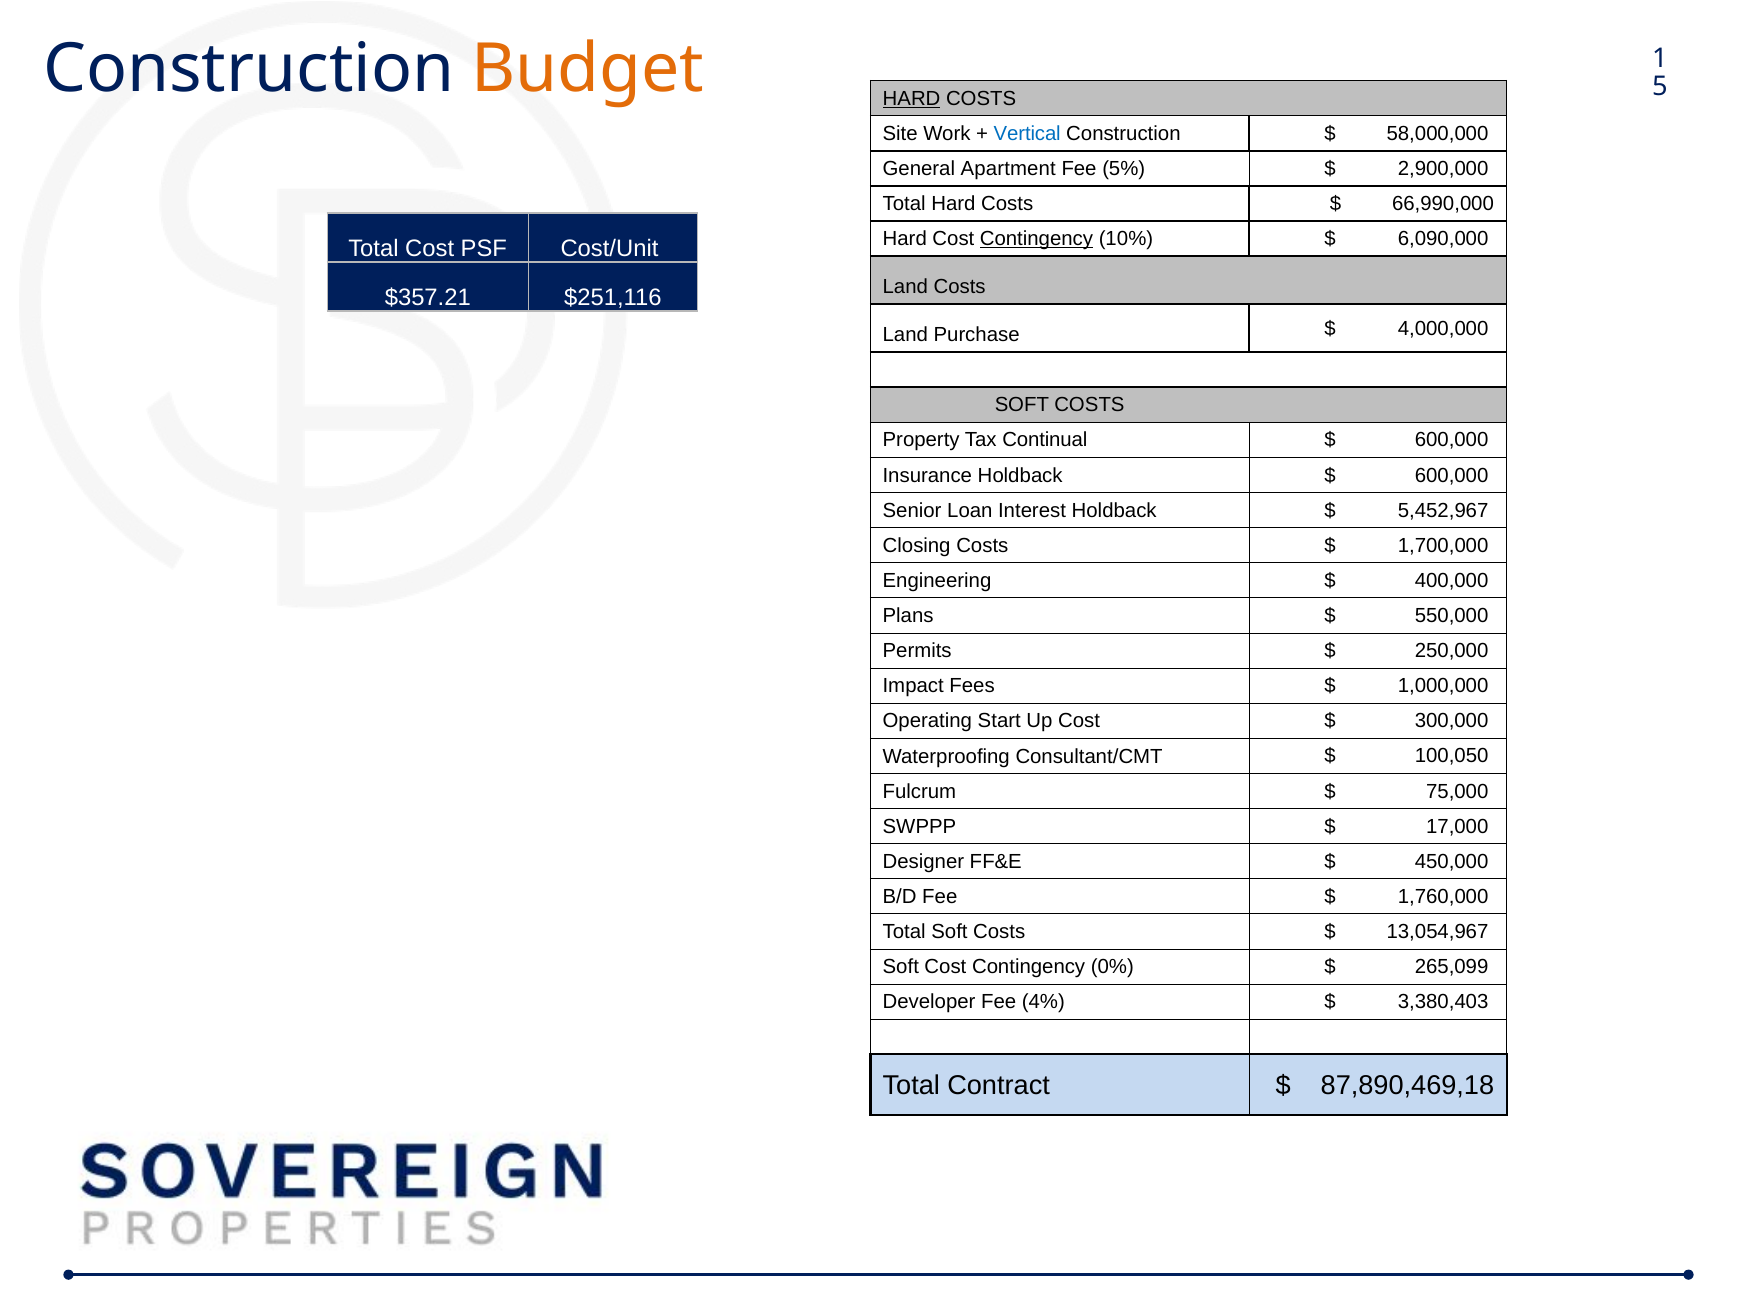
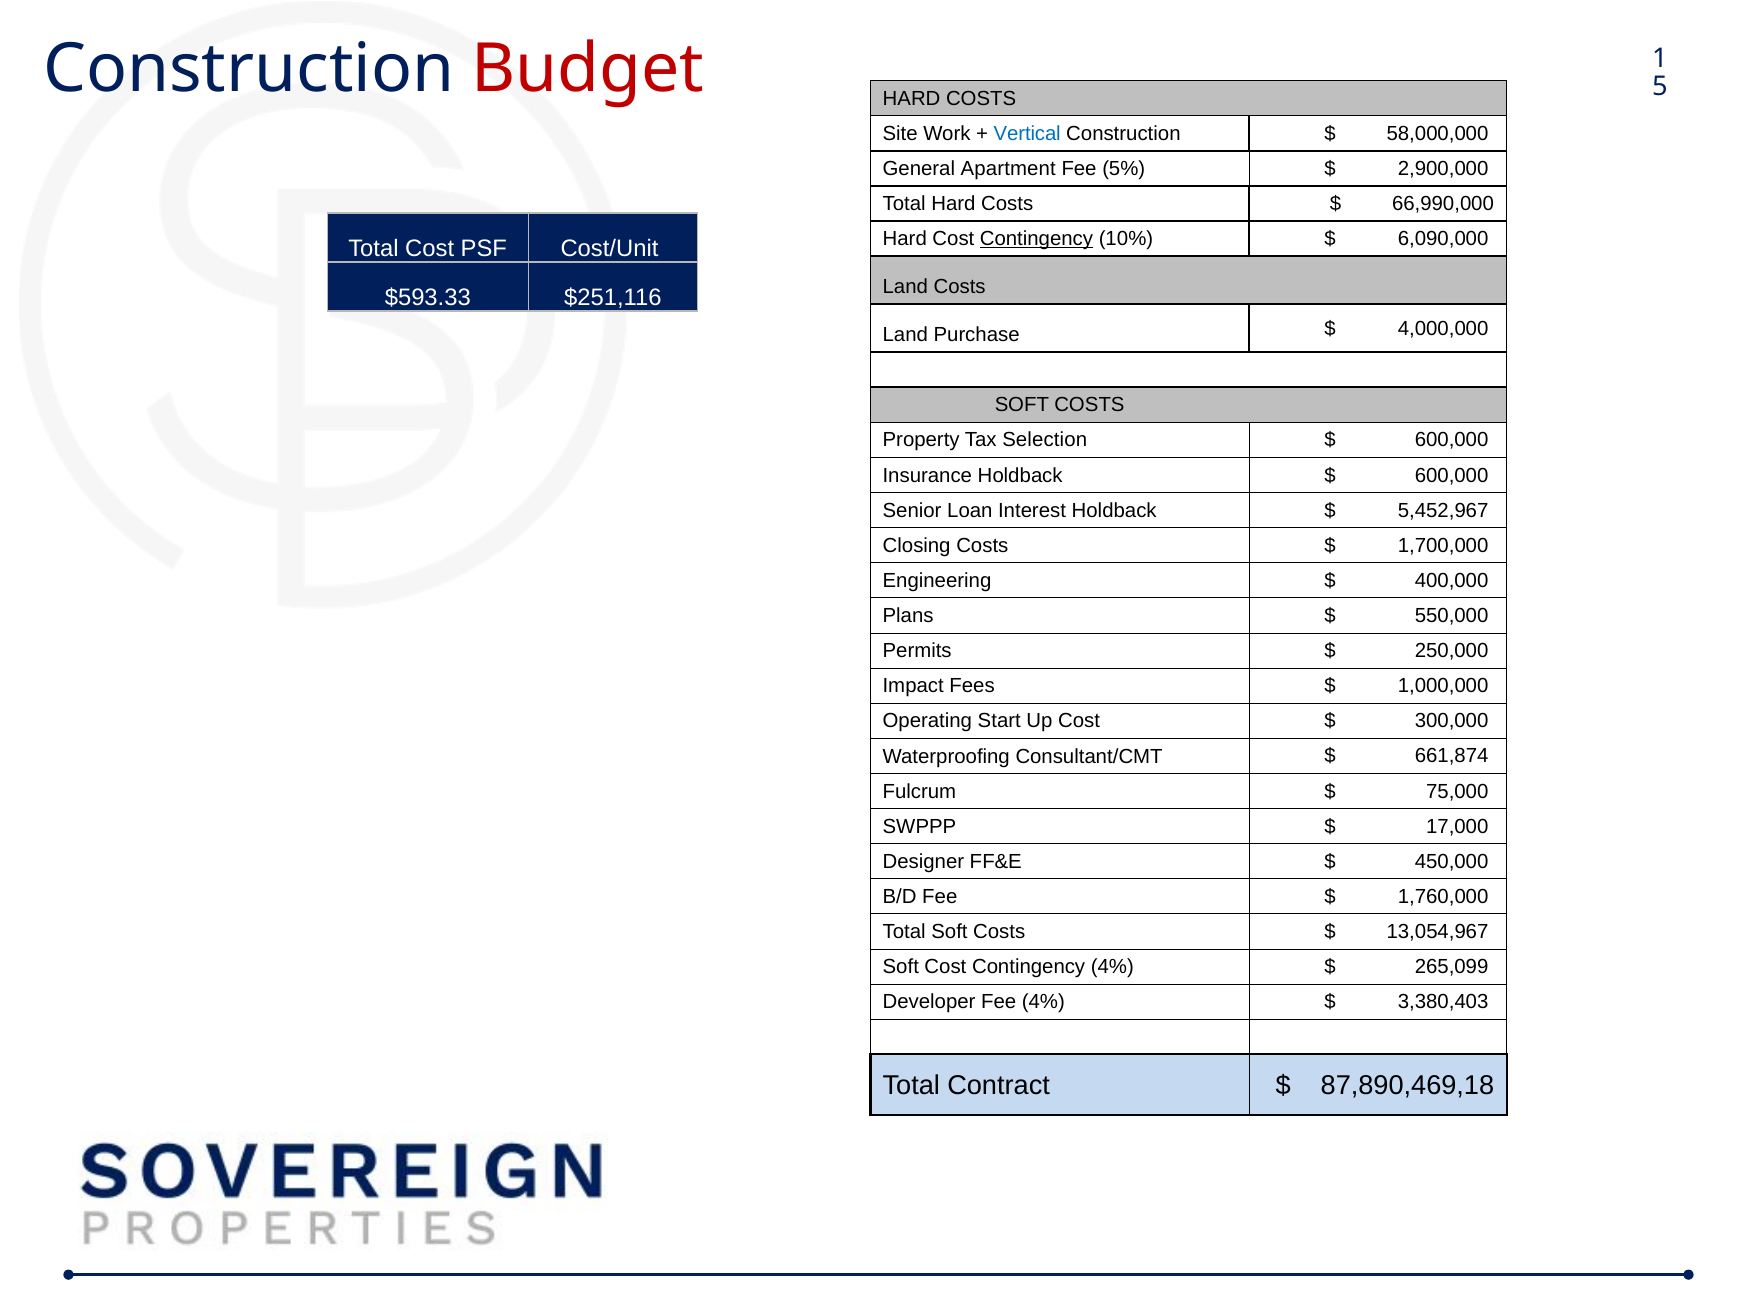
Budget colour: orange -> red (588, 69)
HARD underline: present -> none (912, 99)
$357.21: $357.21 -> $593.33 (428, 298)
Continual: Continual -> Selection (1045, 441)
100,050: 100,050 -> 661,874 (1452, 757)
Contingency 0%: 0% -> 4% (1112, 968)
